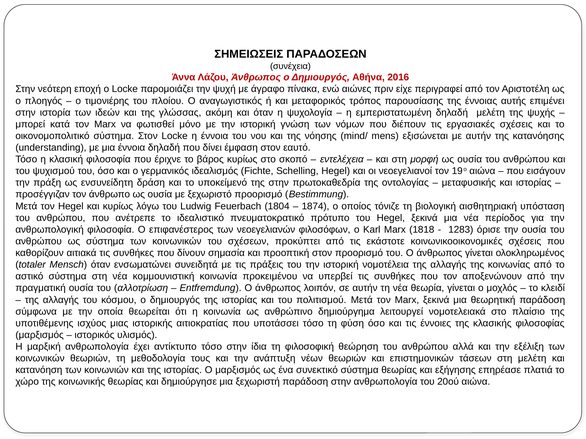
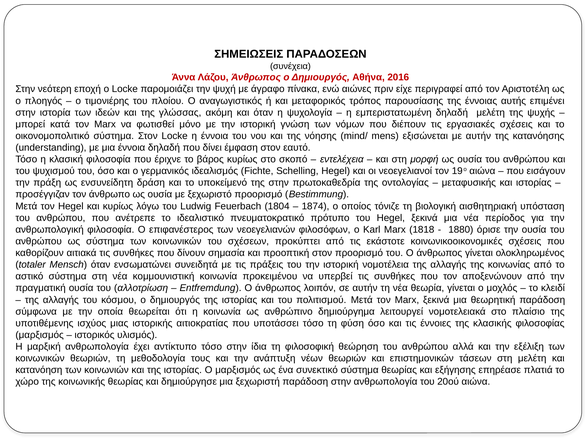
1283: 1283 -> 1880 (461, 230)
